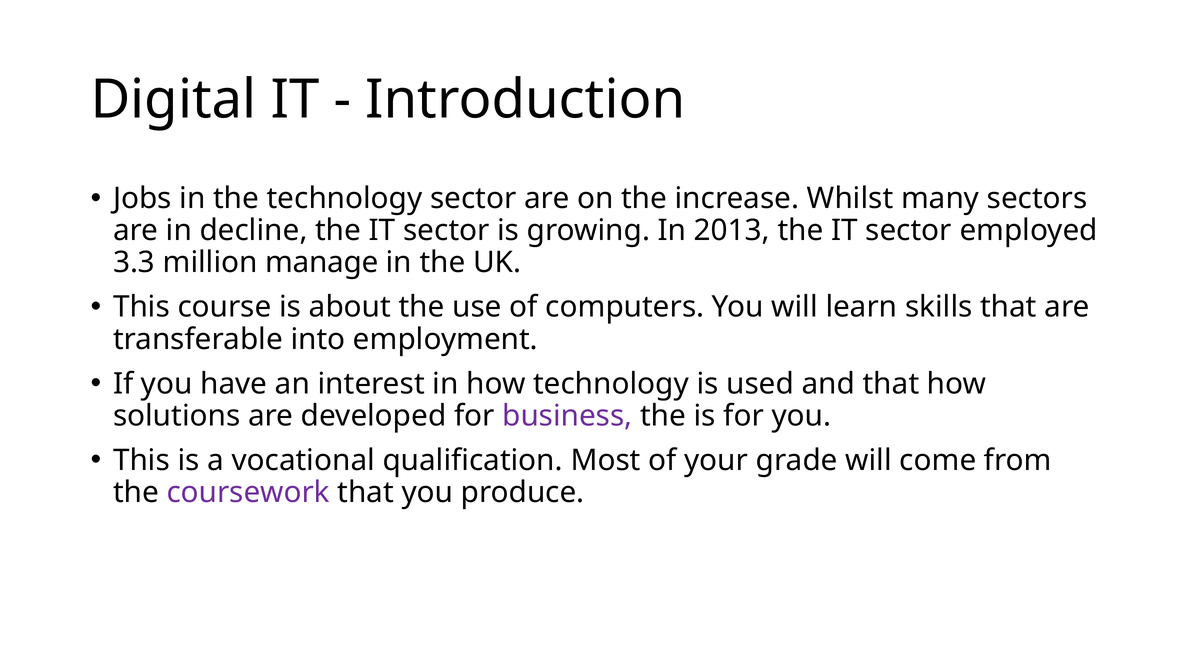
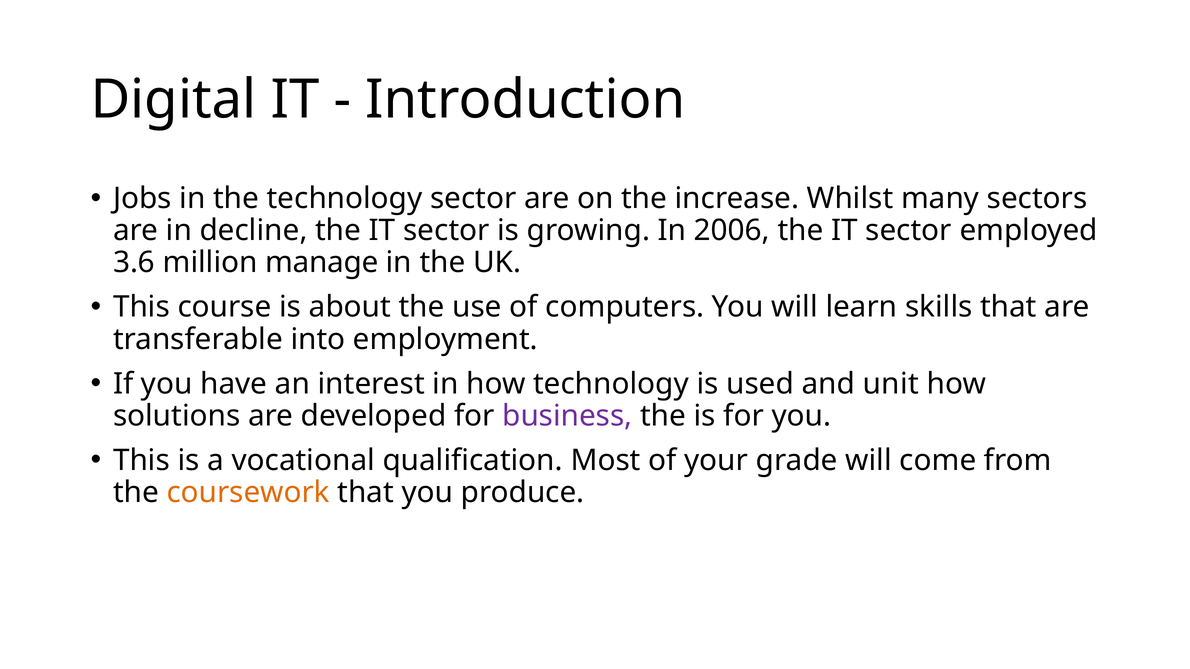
2013: 2013 -> 2006 (732, 231)
3.3: 3.3 -> 3.6 (134, 263)
and that: that -> unit (891, 384)
coursework colour: purple -> orange (248, 493)
